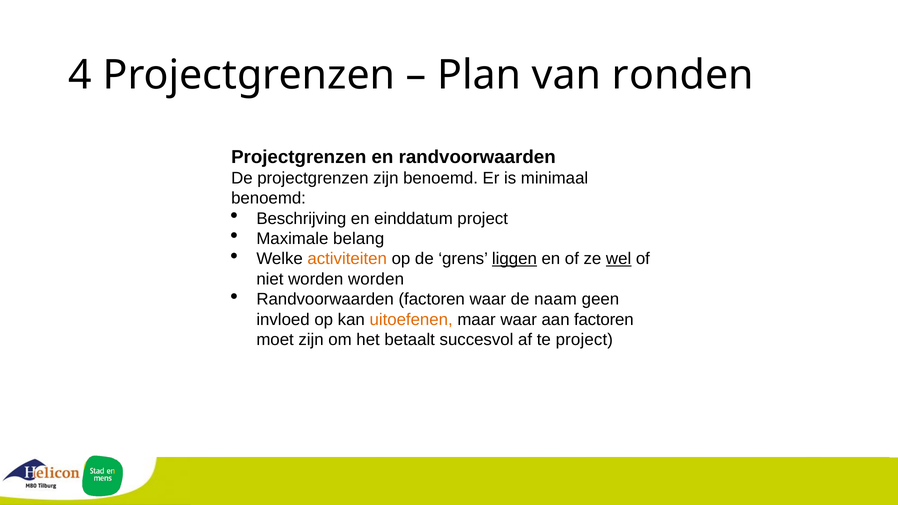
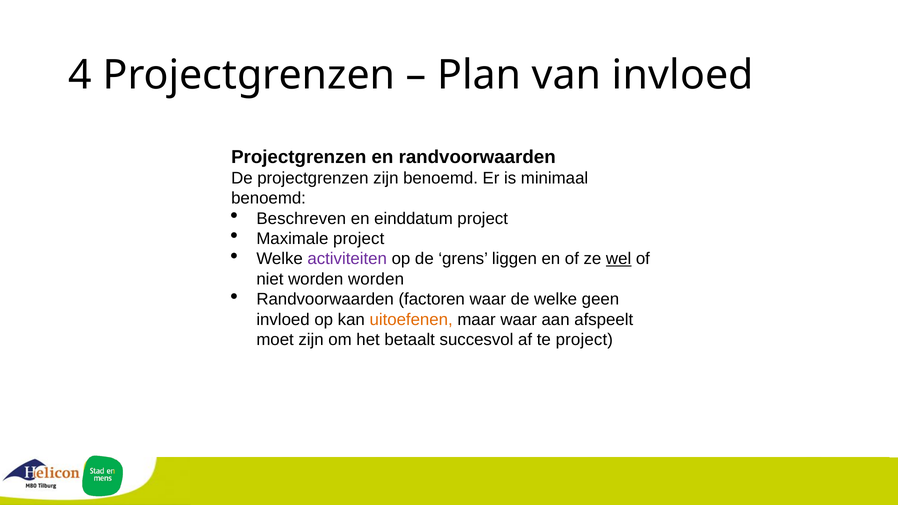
van ronden: ronden -> invloed (683, 75)
Beschrijving: Beschrijving -> Beschreven (301, 219)
Maximale belang: belang -> project (359, 239)
activiteiten colour: orange -> purple (347, 259)
liggen underline: present -> none (514, 259)
de naam: naam -> welke (556, 299)
aan factoren: factoren -> afspeelt (604, 320)
